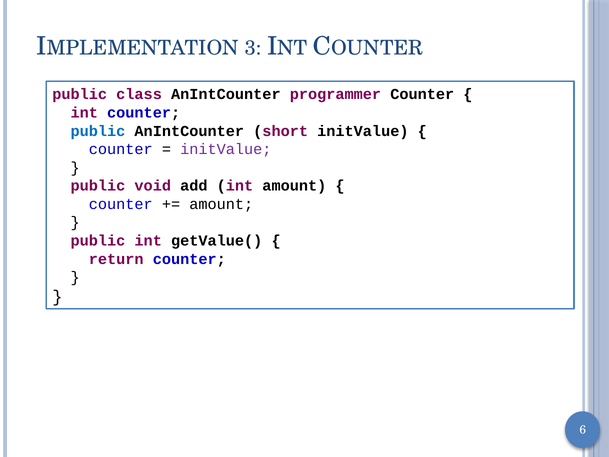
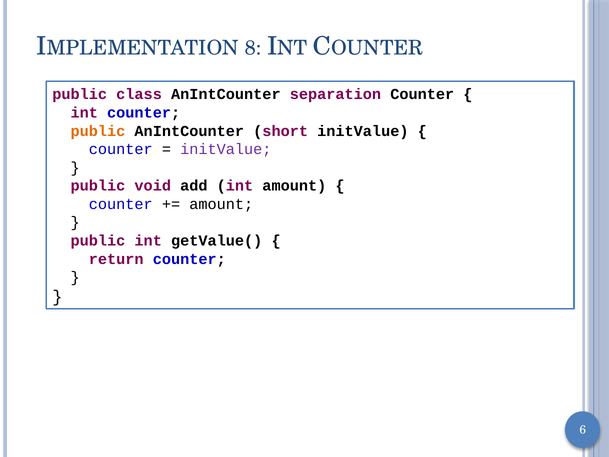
3: 3 -> 8 (253, 48)
programmer: programmer -> separation (335, 94)
public colour: blue -> orange (98, 131)
